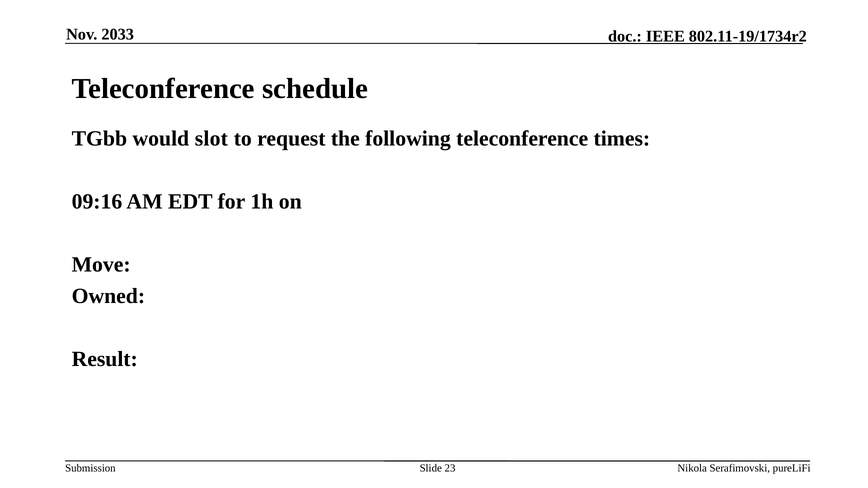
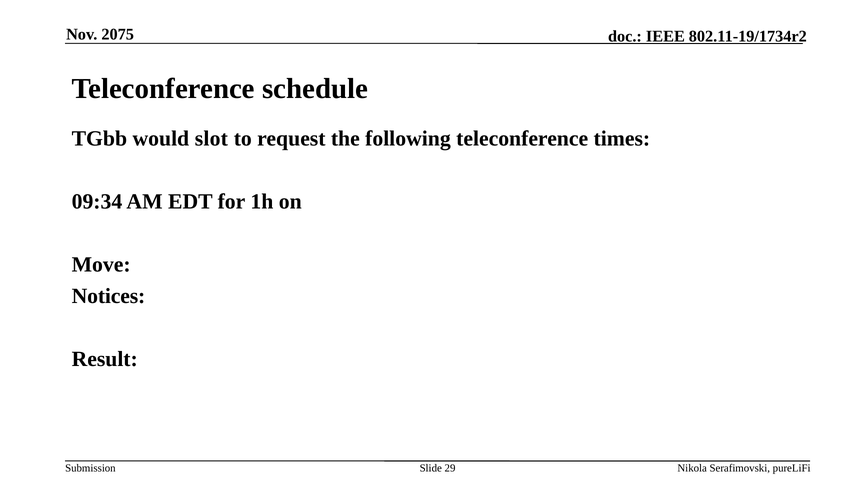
2033: 2033 -> 2075 (118, 35)
09:16: 09:16 -> 09:34 (97, 202)
Owned: Owned -> Notices (108, 296)
23: 23 -> 29 (450, 468)
